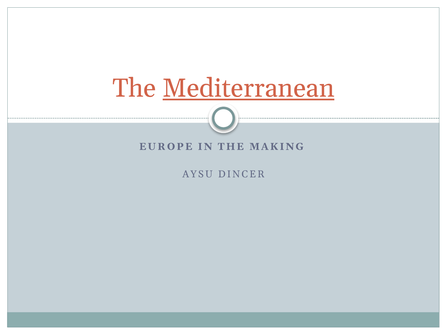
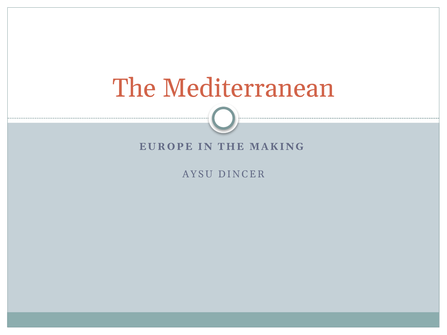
Mediterranean underline: present -> none (248, 88)
